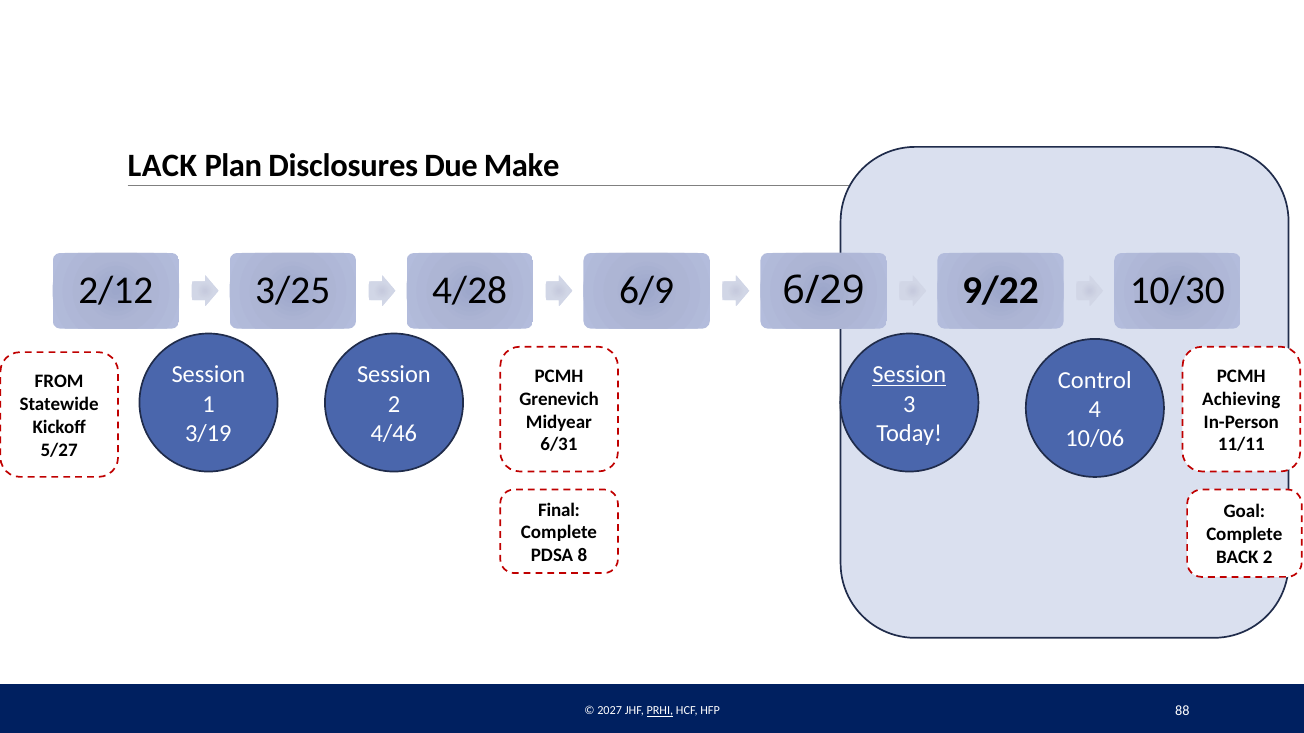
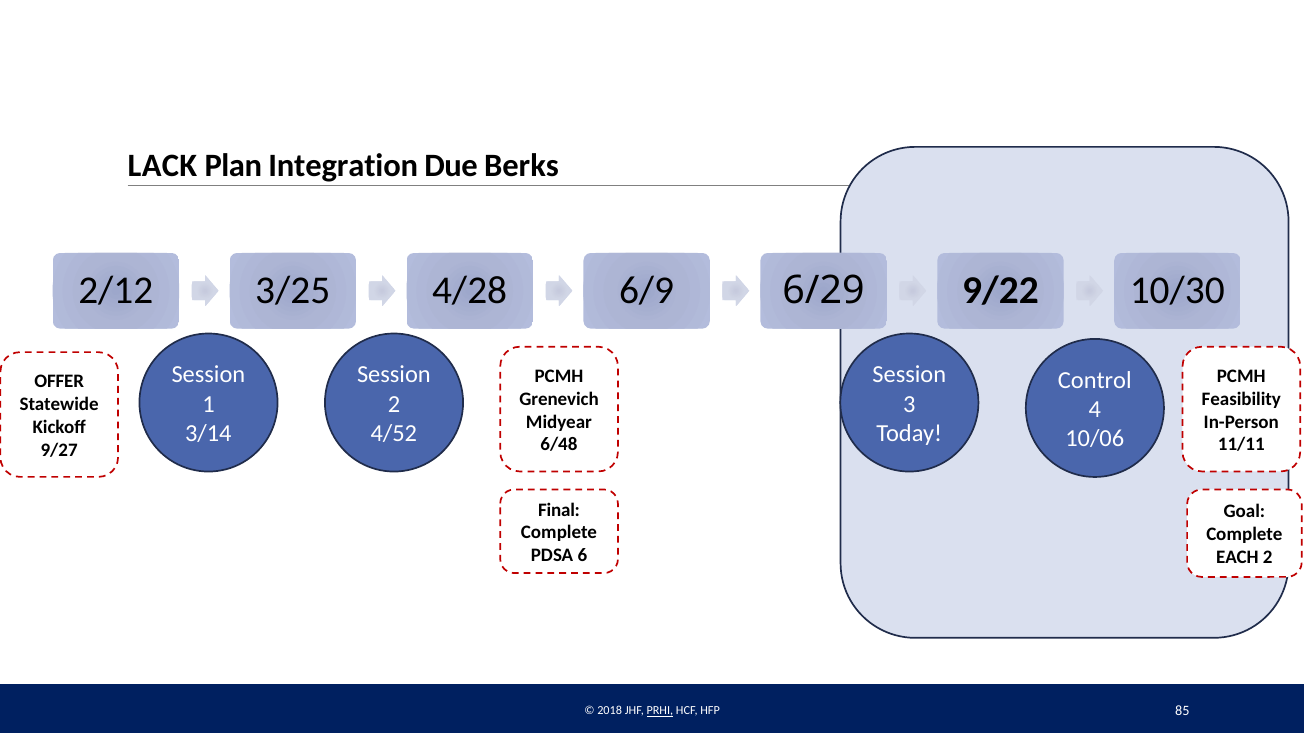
Disclosures: Disclosures -> Integration (343, 165)
Make: Make -> Berks (521, 165)
Session underline: present -> none (909, 375)
FROM: FROM -> OFFER (59, 382)
Achieving: Achieving -> Feasibility (1241, 399)
3/19: 3/19 -> 3/14 (208, 434)
4/46: 4/46 -> 4/52 (394, 434)
6/31: 6/31 -> 6/48 (559, 445)
5/27: 5/27 -> 9/27 (59, 450)
8: 8 -> 6 (582, 556)
BACK: BACK -> EACH (1237, 558)
2027: 2027 -> 2018 (610, 711)
88: 88 -> 85 (1182, 711)
